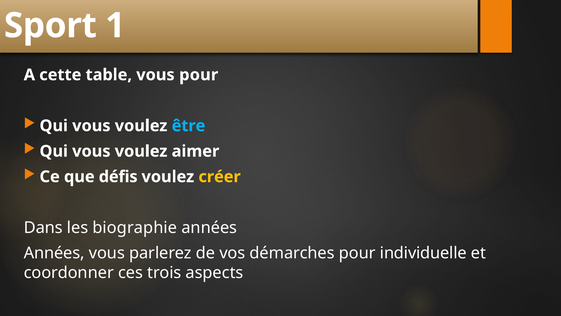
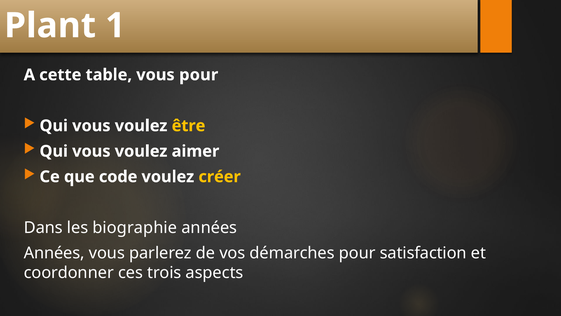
Sport: Sport -> Plant (50, 26)
être colour: light blue -> yellow (189, 126)
défis: défis -> code (118, 177)
individuelle: individuelle -> satisfaction (423, 253)
